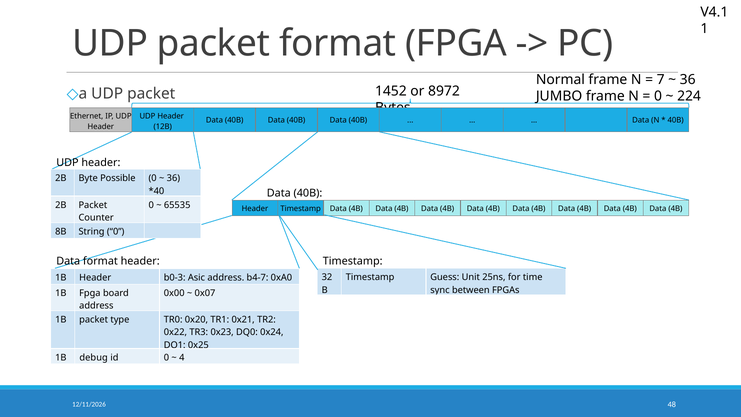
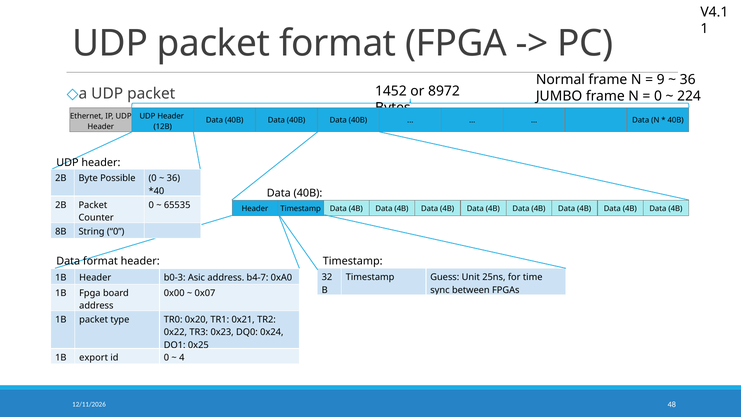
7: 7 -> 9 (661, 79)
debug: debug -> export (94, 357)
